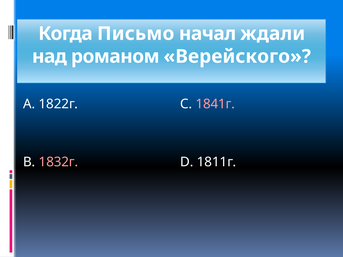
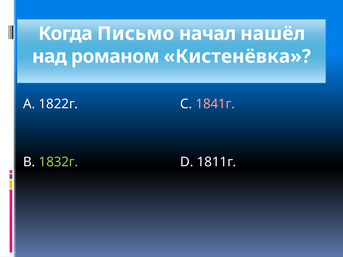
ждали: ждали -> нашёл (273, 34)
Верейского: Верейского -> Кистенёвка (237, 57)
1832г colour: pink -> light green (58, 162)
